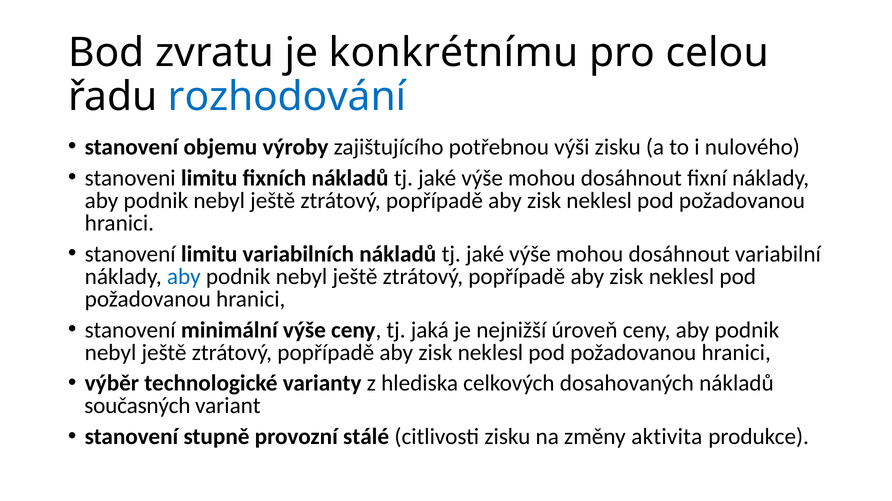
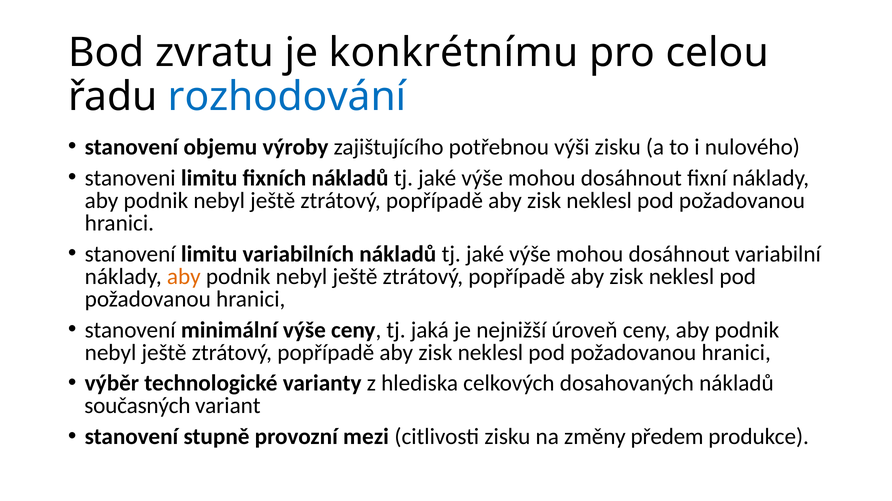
aby colour: blue -> orange (184, 277)
stálé: stálé -> mezi (366, 437)
aktivita: aktivita -> předem (667, 437)
